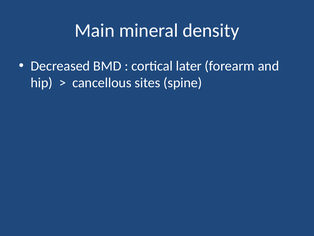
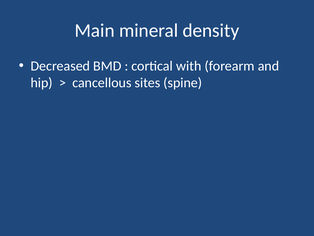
later: later -> with (189, 66)
